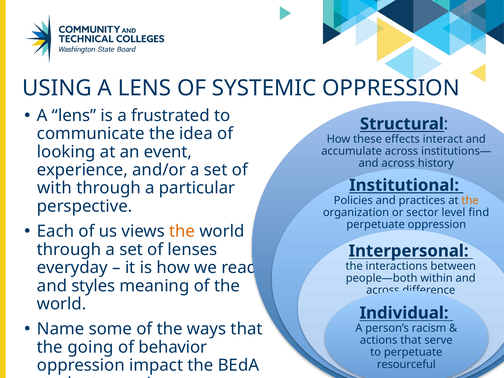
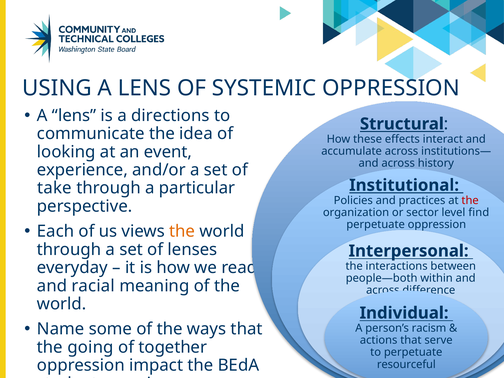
frustrated: frustrated -> directions (170, 116)
with: with -> take (54, 188)
the colour: orange -> red (470, 200)
styles: styles -> racial (93, 286)
behavior: behavior -> together (173, 347)
